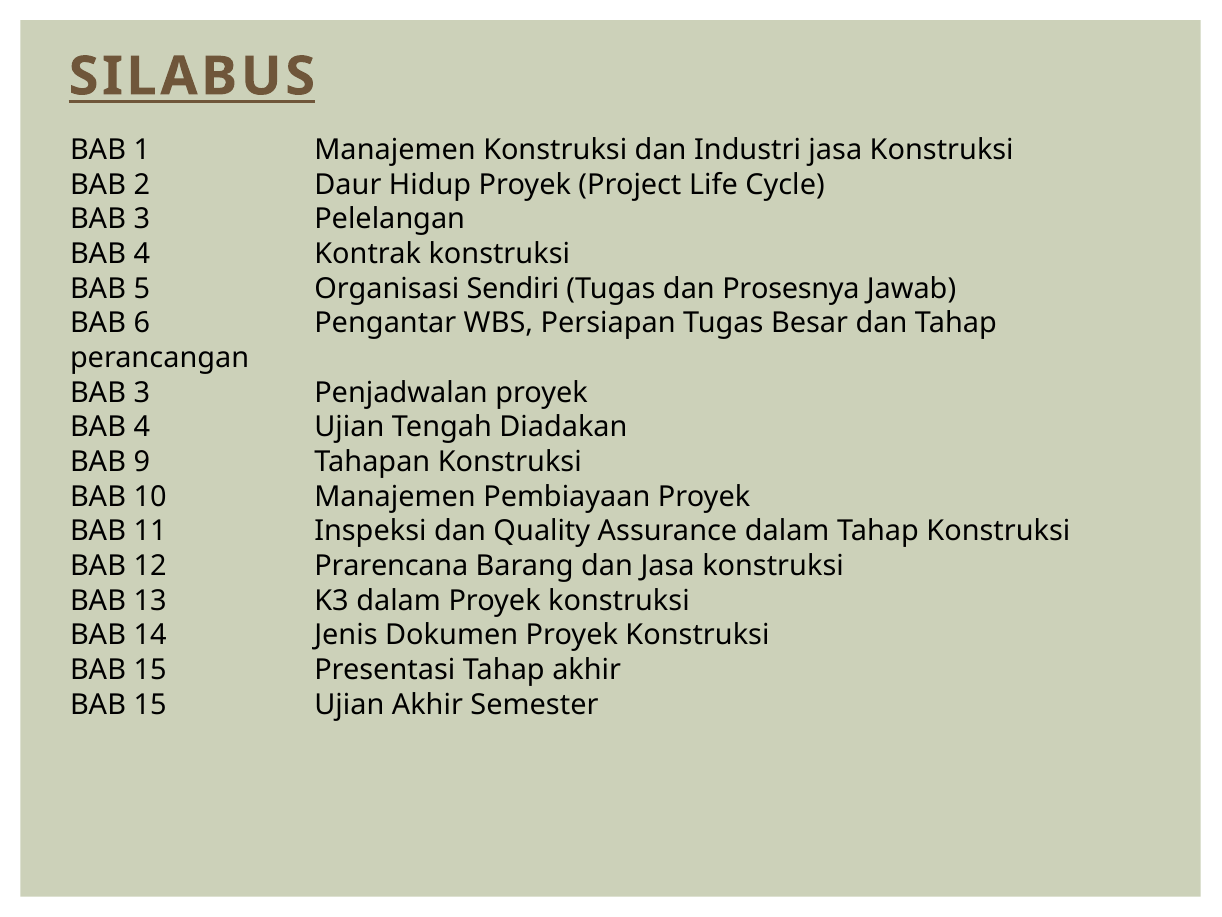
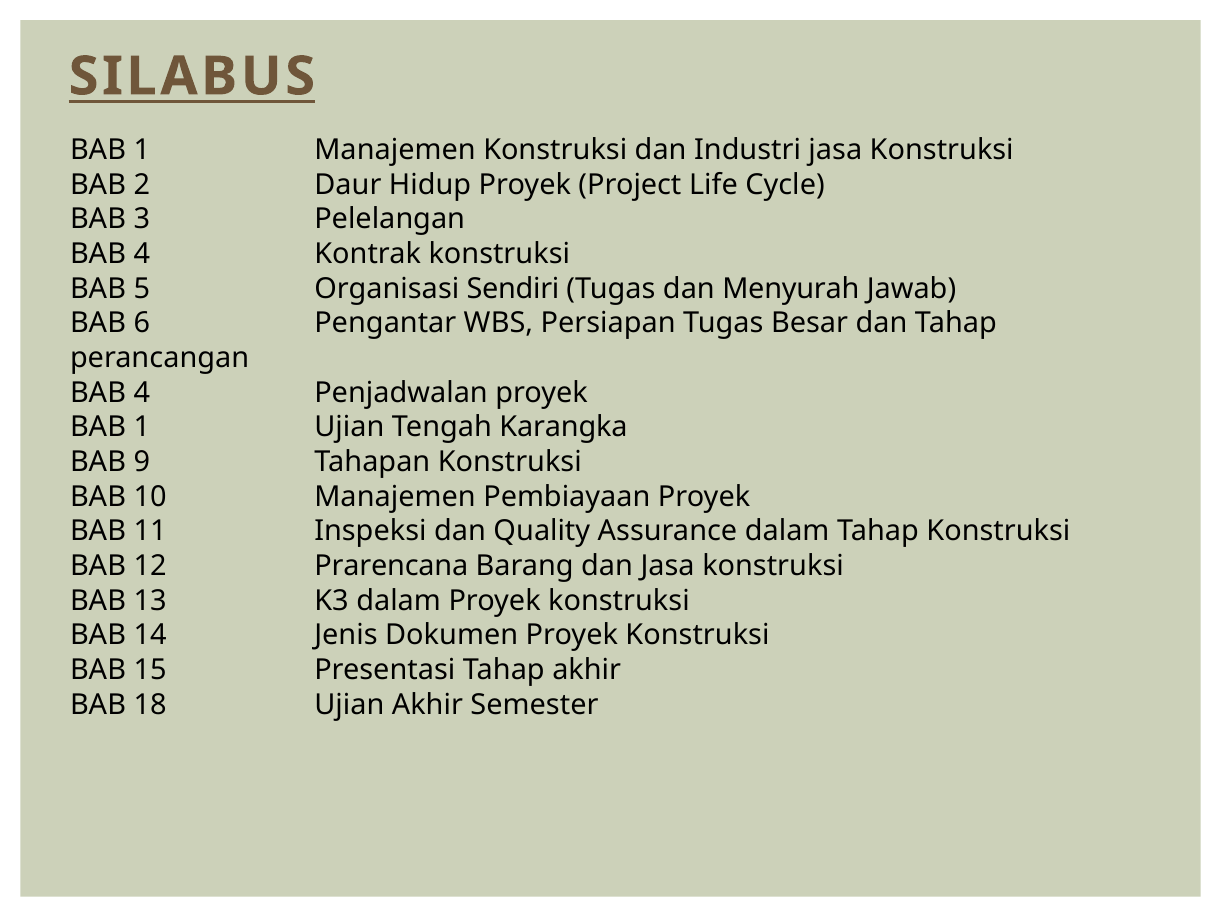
Prosesnya: Prosesnya -> Menyurah (791, 289)
3: 3 -> 4 (142, 393)
4: 4 -> 1 (142, 427)
Diadakan: Diadakan -> Karangka (563, 427)
15: 15 -> 18 (150, 704)
